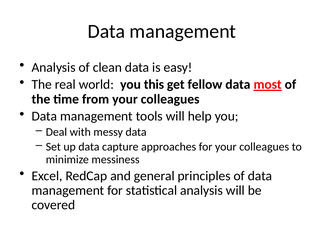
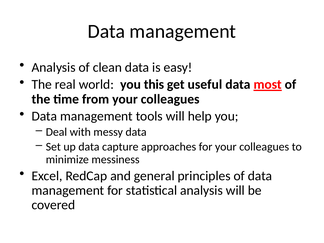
fellow: fellow -> useful (205, 85)
